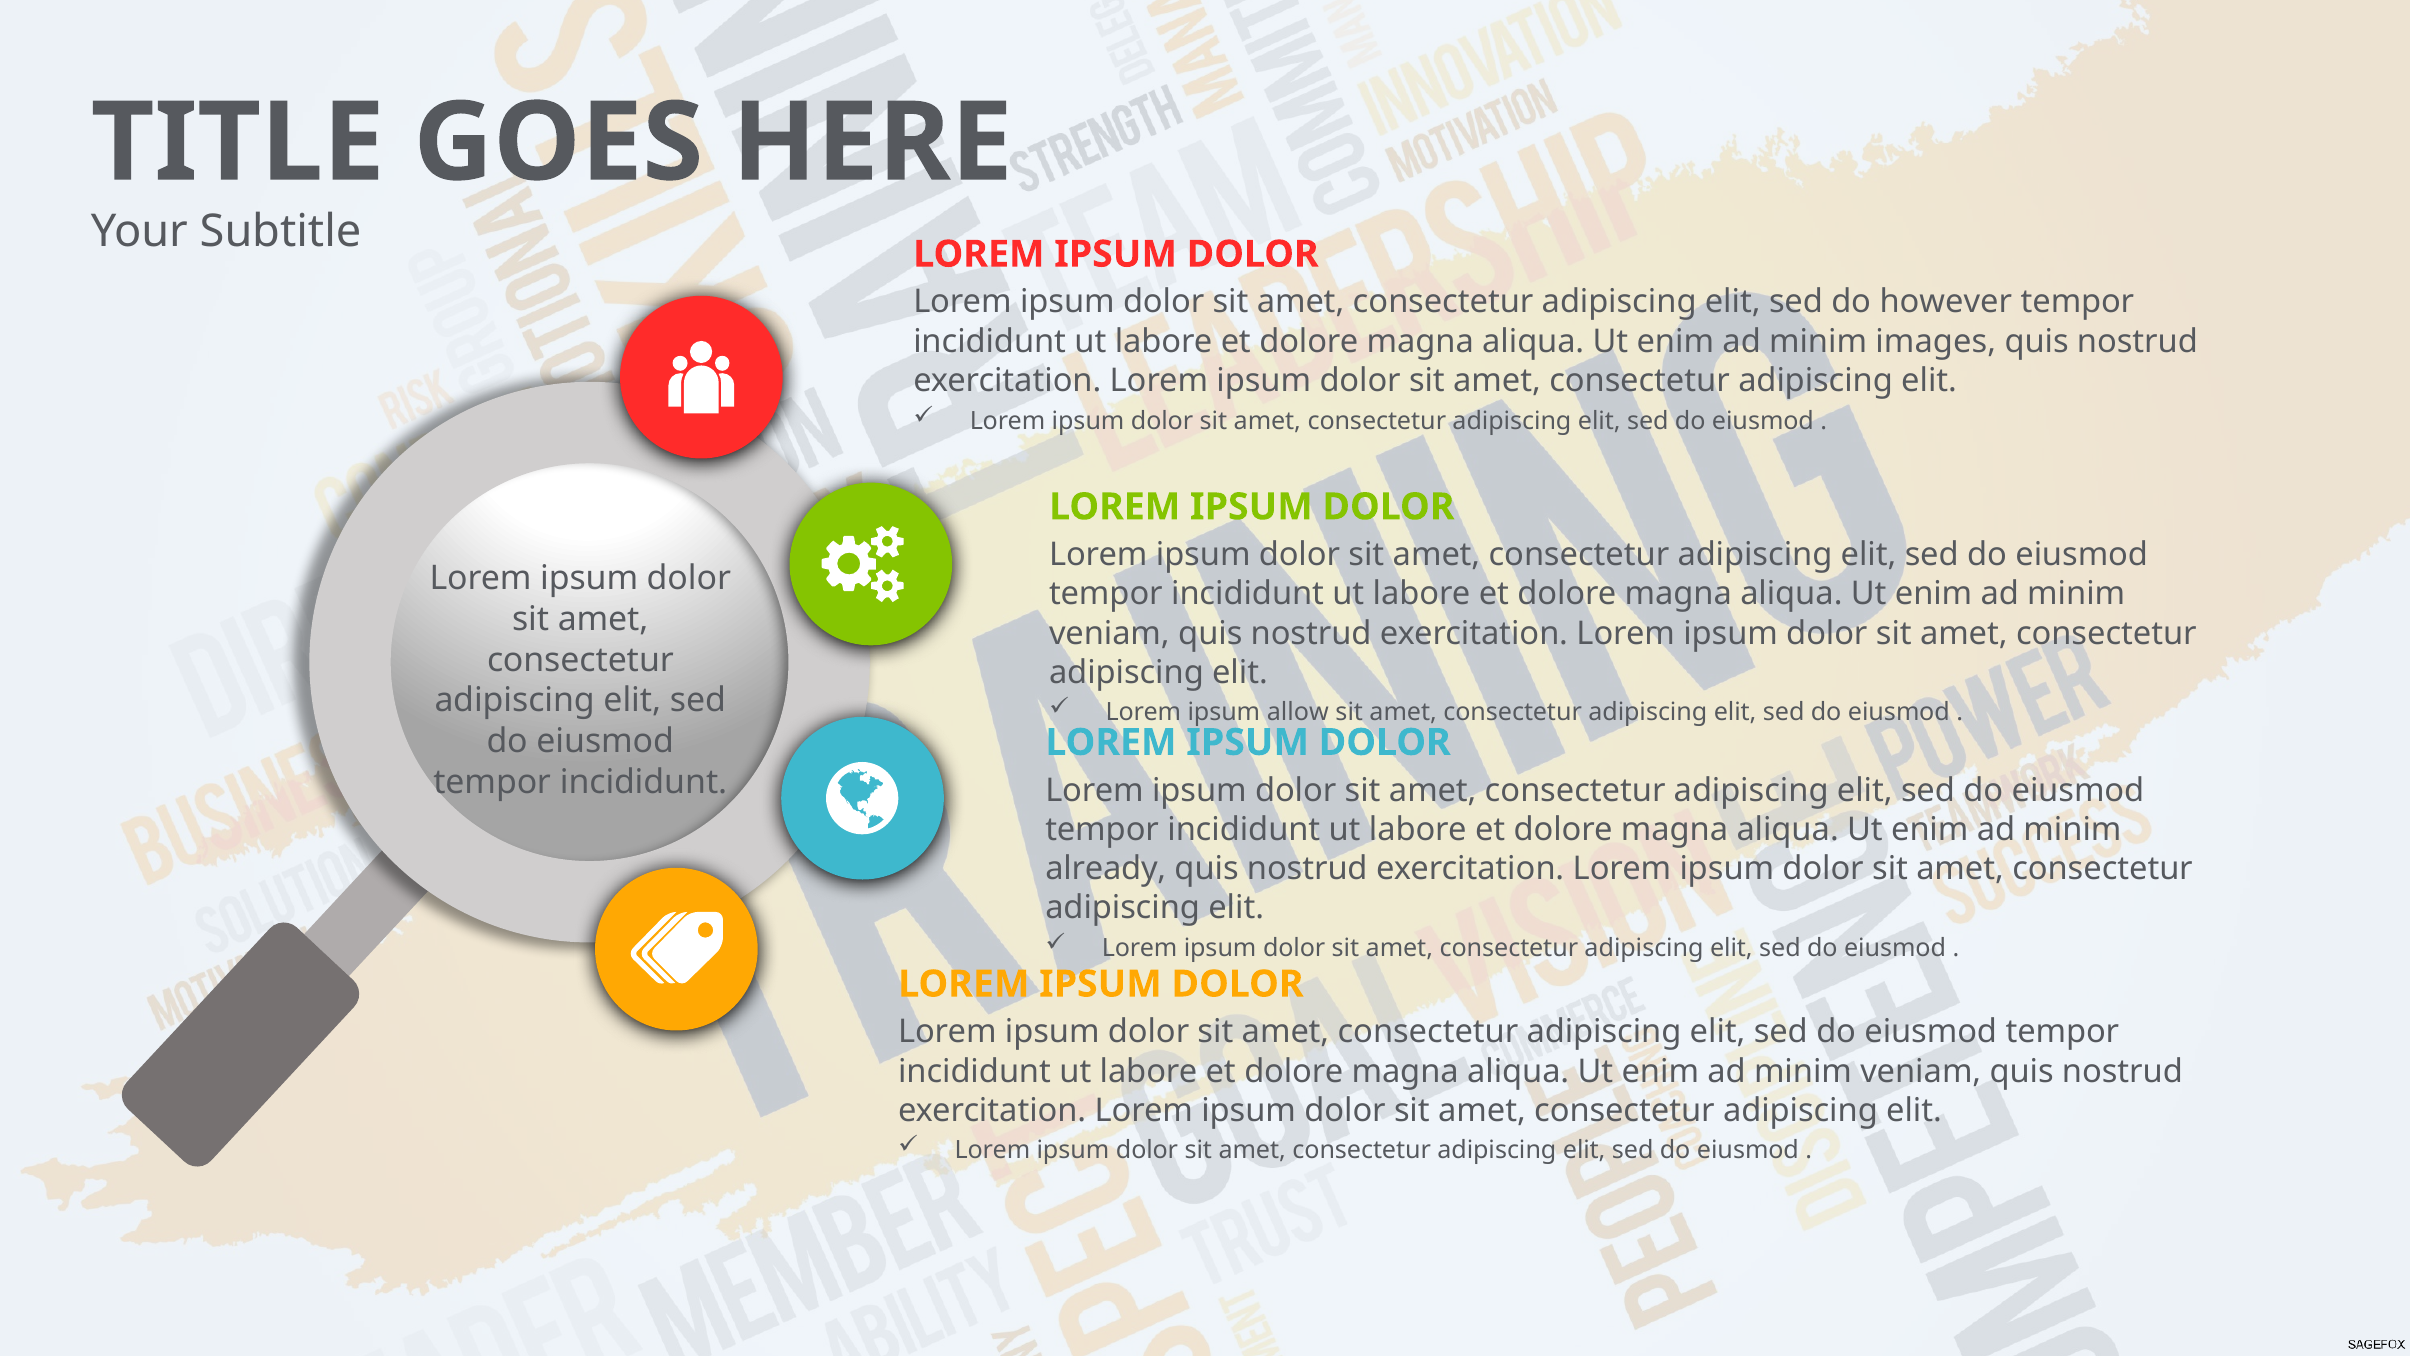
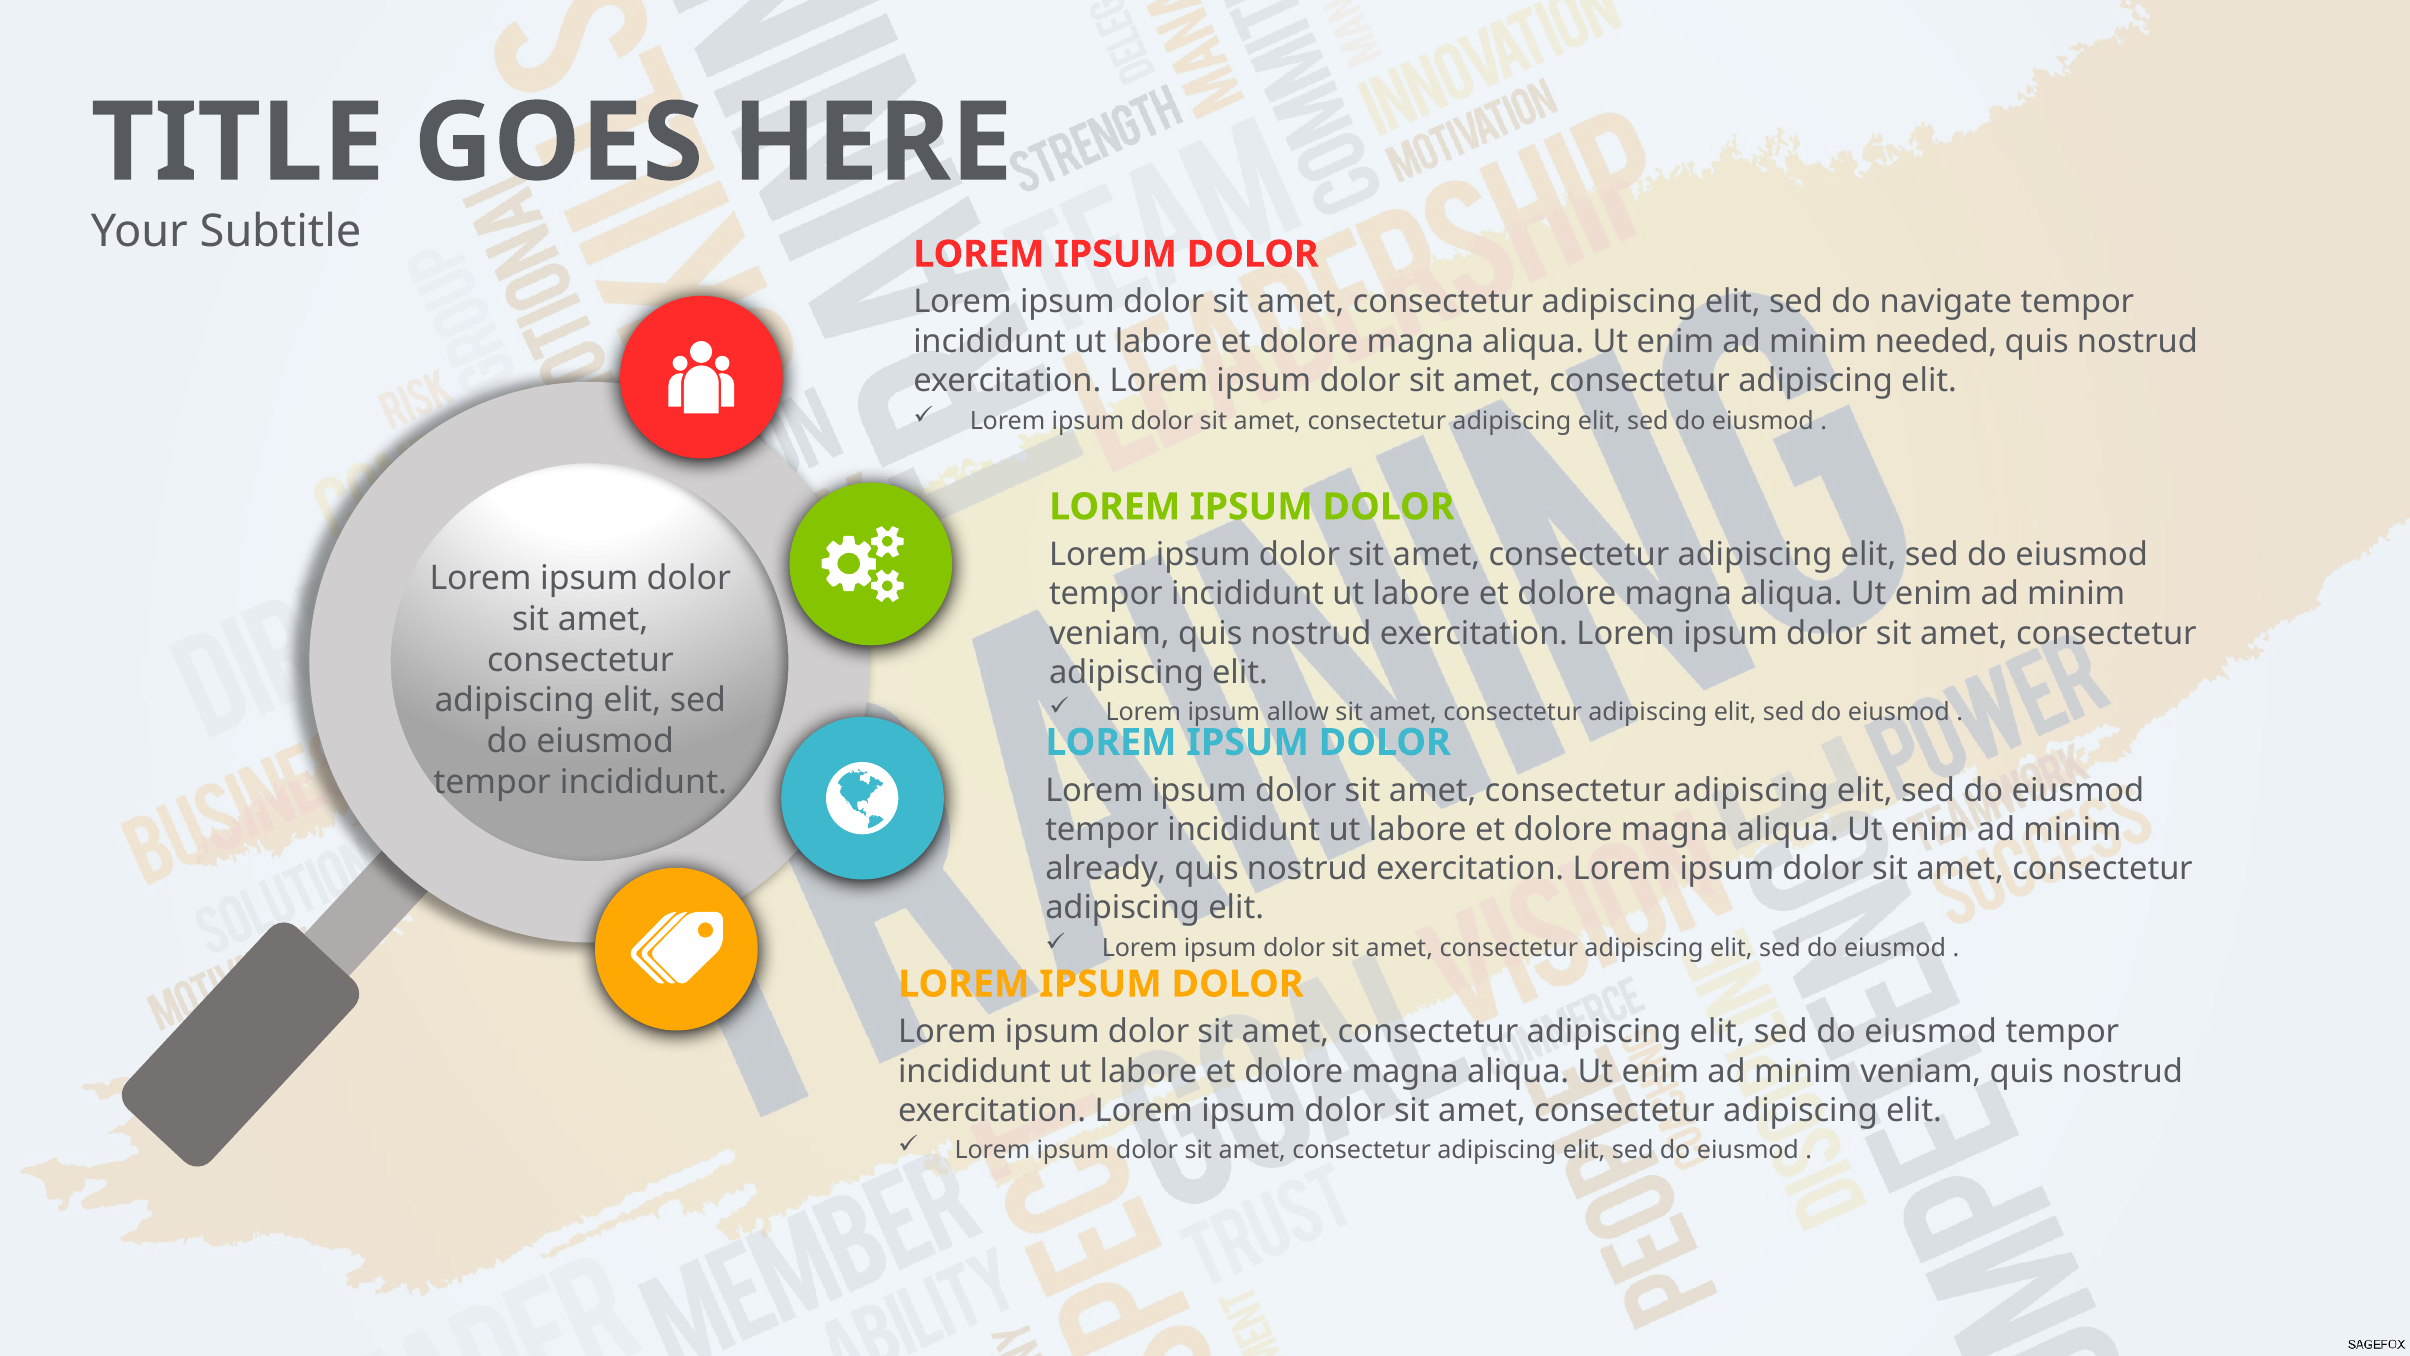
however: however -> navigate (1946, 302)
images: images -> needed (1936, 341)
